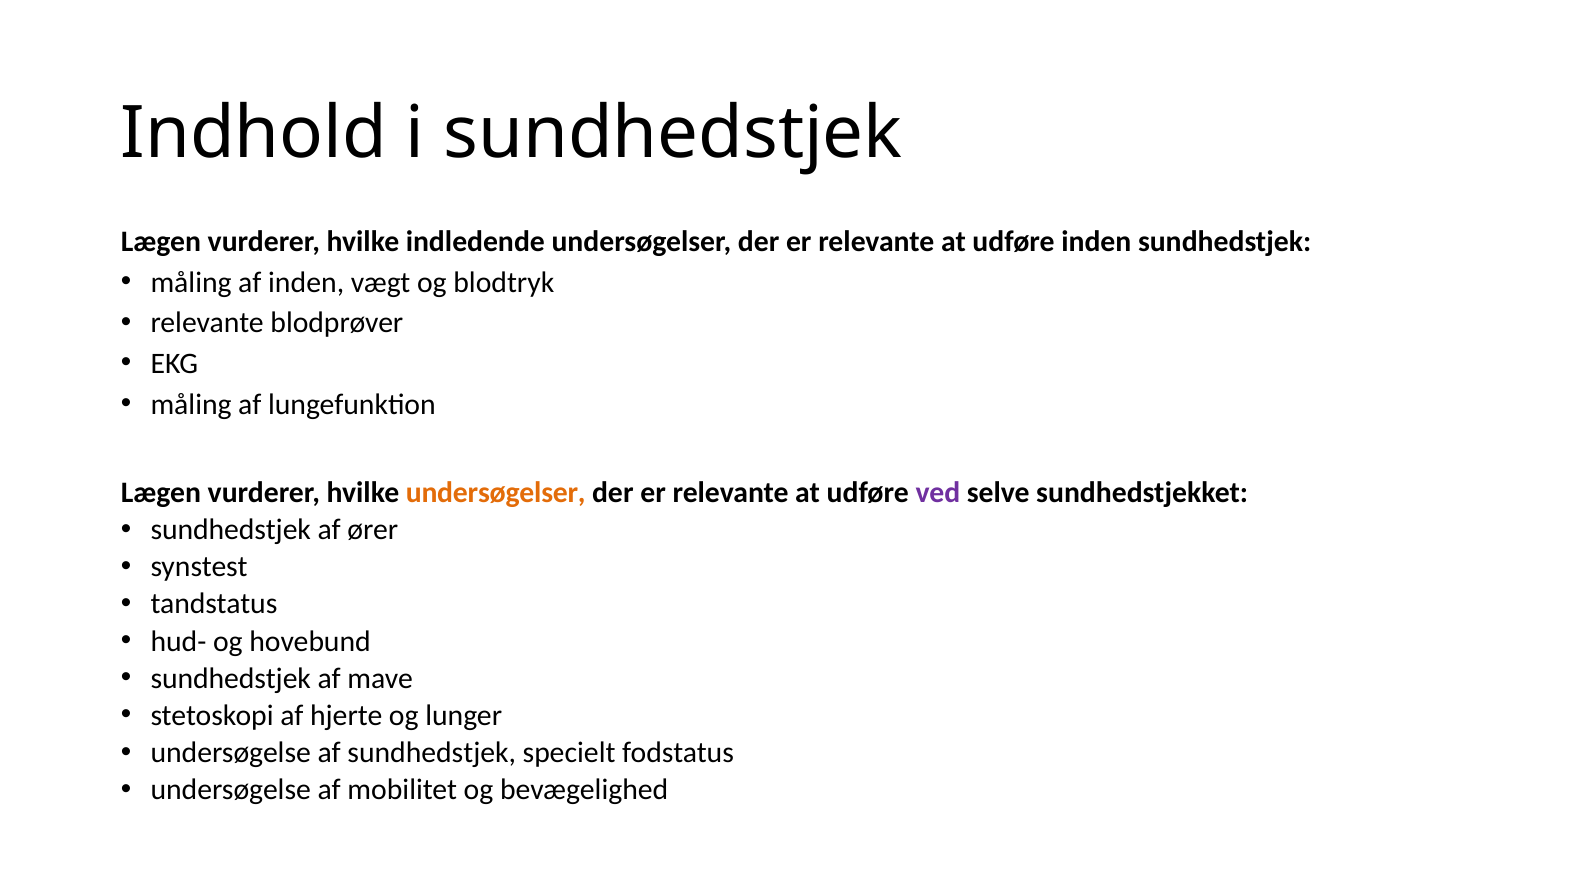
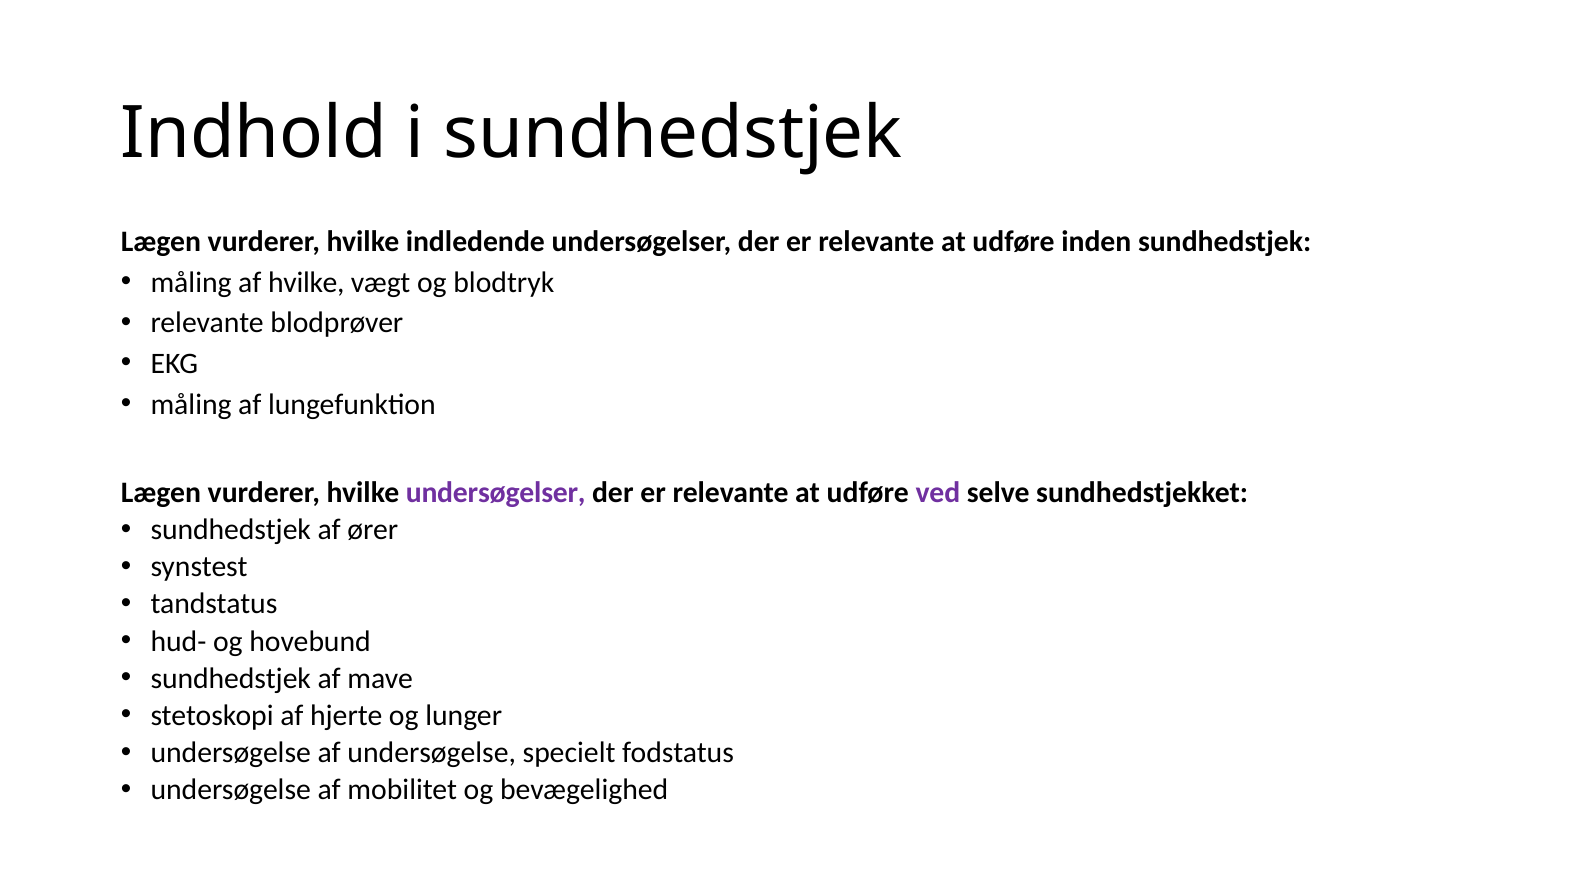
af inden: inden -> hvilke (306, 283)
undersøgelser colour: orange -> purple (496, 493)
af sundhedstjek: sundhedstjek -> undersøgelse (432, 753)
